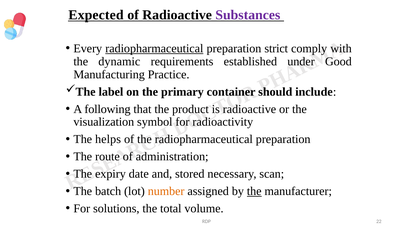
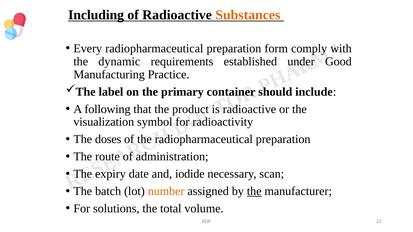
Expected: Expected -> Including (96, 15)
Substances colour: purple -> orange (248, 15)
radiopharmaceutical underline: present -> none (154, 49)
strict: strict -> form (276, 49)
helps: helps -> doses (108, 140)
stored: stored -> iodide (190, 174)
